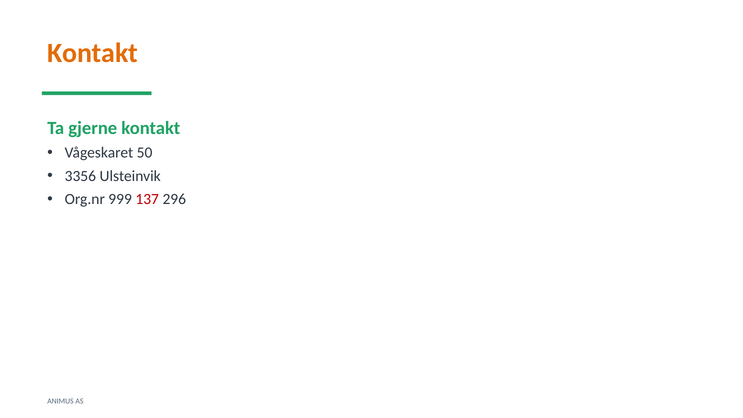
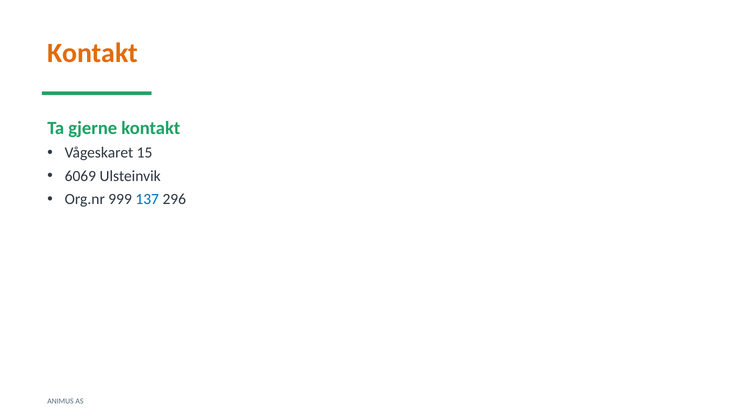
50: 50 -> 15 (145, 153)
3356: 3356 -> 6069 (80, 176)
137 colour: red -> blue (147, 199)
